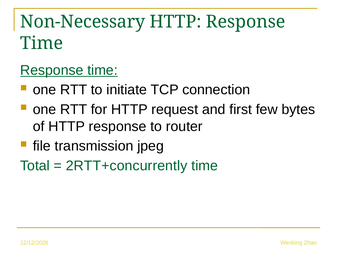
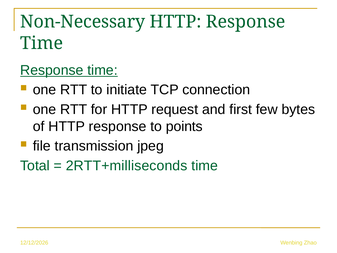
router: router -> points (184, 126)
2RTT+concurrently: 2RTT+concurrently -> 2RTT+milliseconds (127, 166)
